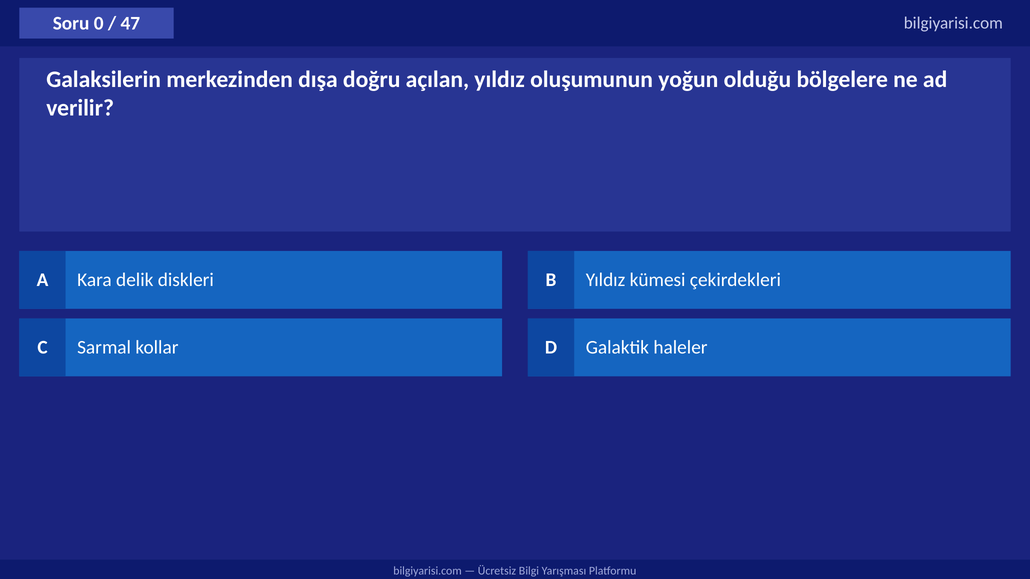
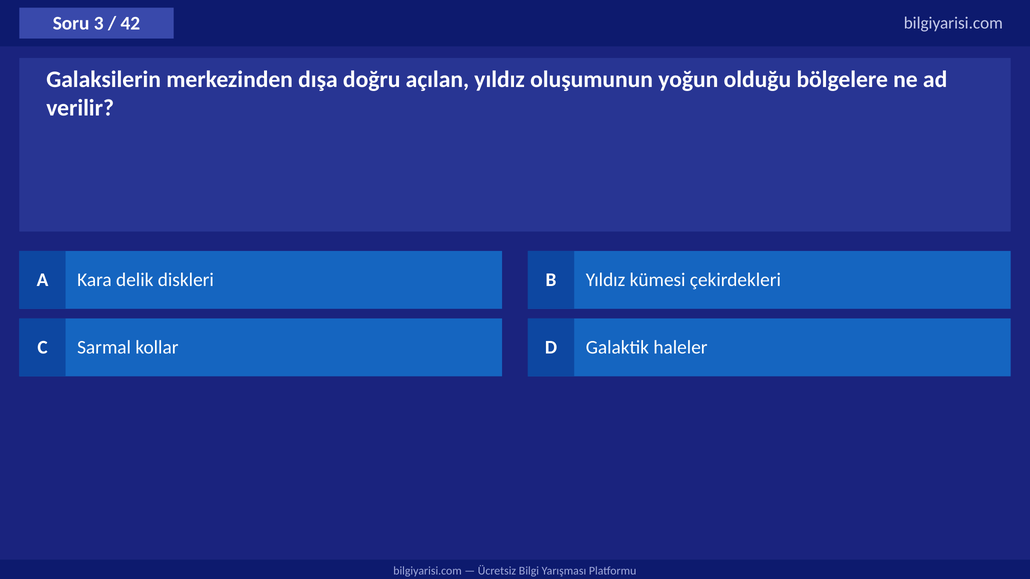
0: 0 -> 3 (99, 24)
47: 47 -> 42 (130, 24)
